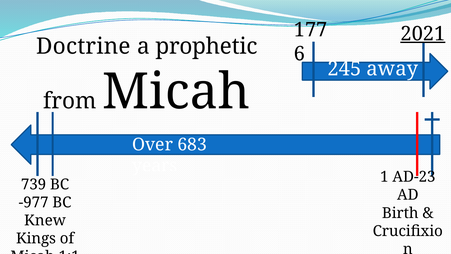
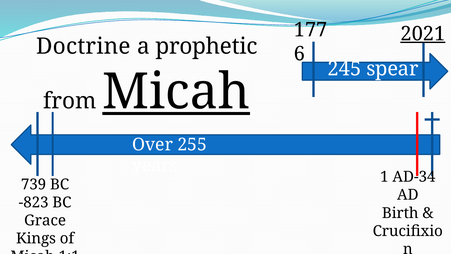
away: away -> spear (392, 69)
Micah underline: none -> present (176, 92)
683: 683 -> 255 (192, 145)
AD-23: AD-23 -> AD-34 (414, 177)
-977: -977 -> -823 (34, 202)
Knew: Knew -> Grace (45, 220)
